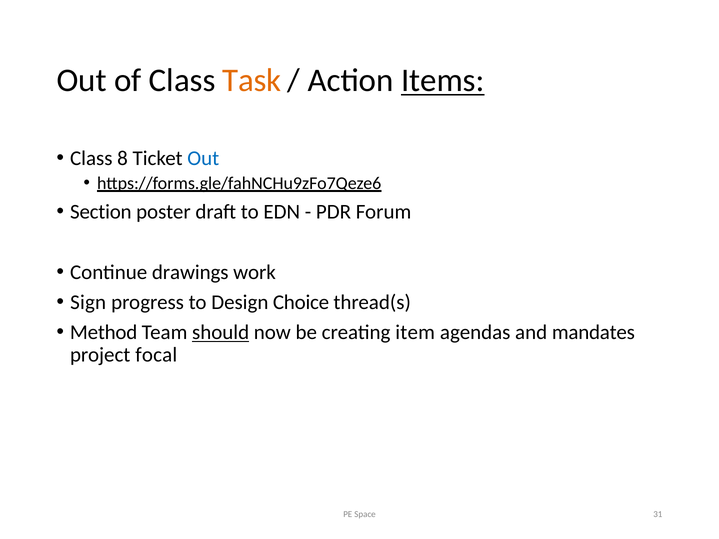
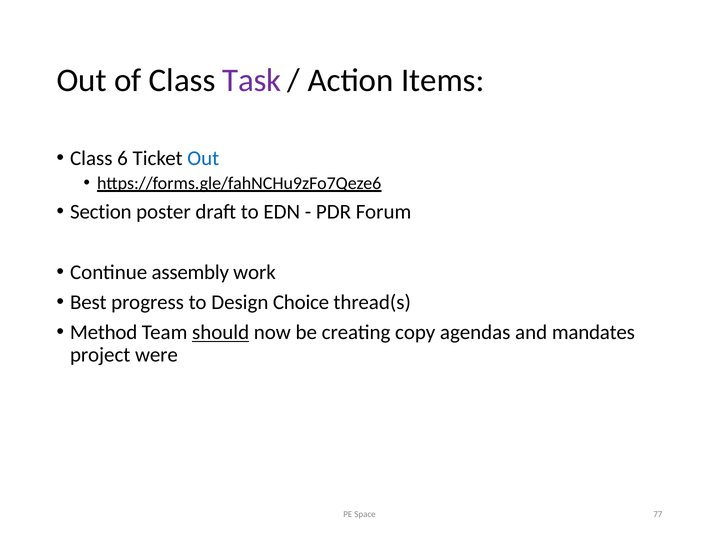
Task colour: orange -> purple (252, 81)
Items underline: present -> none (443, 81)
8: 8 -> 6 (122, 158)
drawings: drawings -> assembly (190, 272)
Sign: Sign -> Best (88, 302)
item: item -> copy (415, 333)
focal: focal -> were (156, 355)
31: 31 -> 77 (658, 515)
